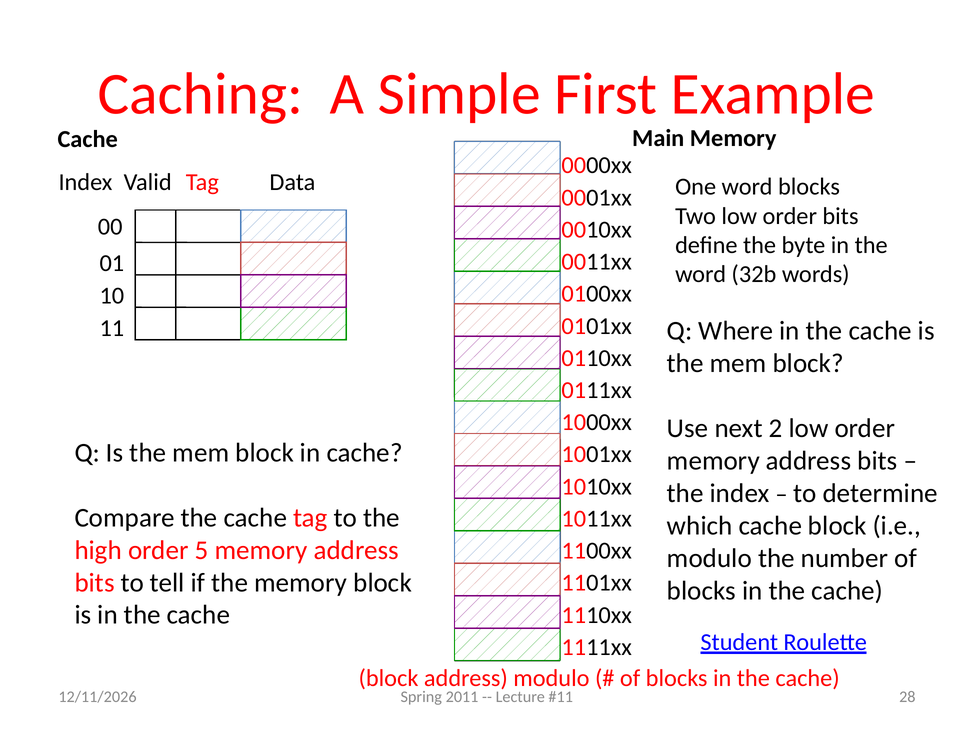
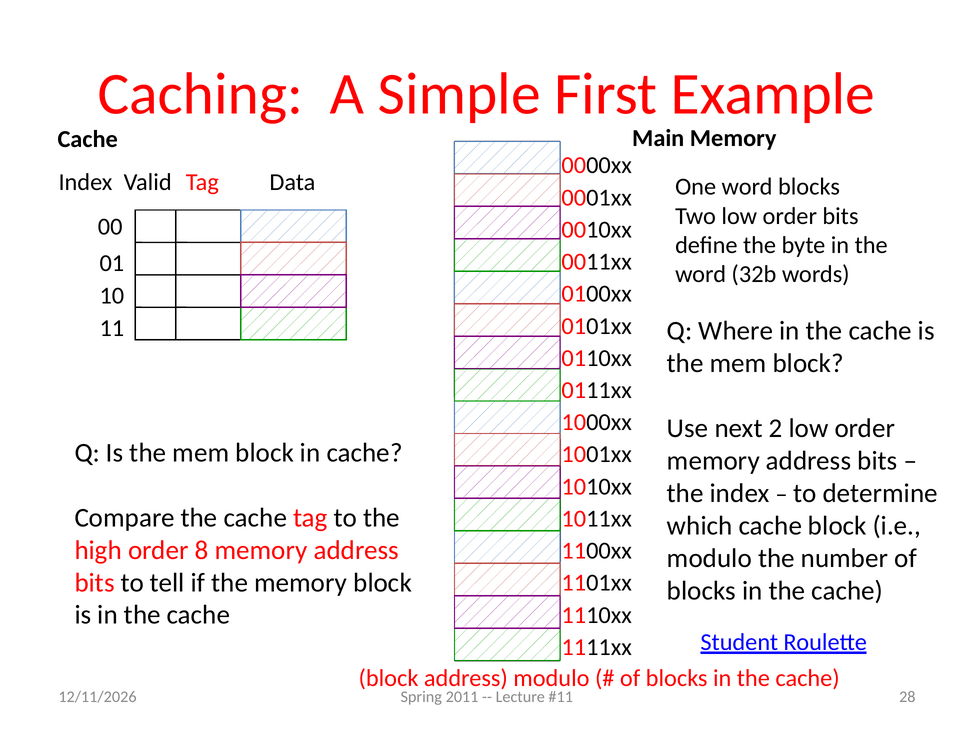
5: 5 -> 8 (201, 551)
